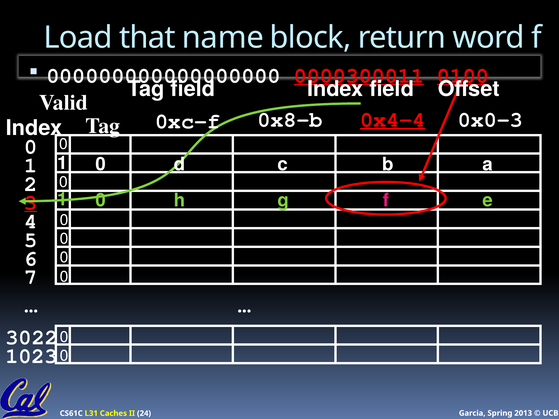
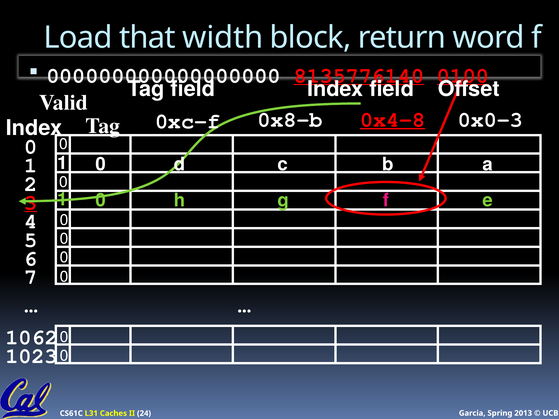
name: name -> width (223, 38)
0000300011: 0000300011 -> 8135776140 (359, 76)
0x4-4: 0x4-4 -> 0x4-8 (393, 120)
3022: 3022 -> 1062 (32, 338)
